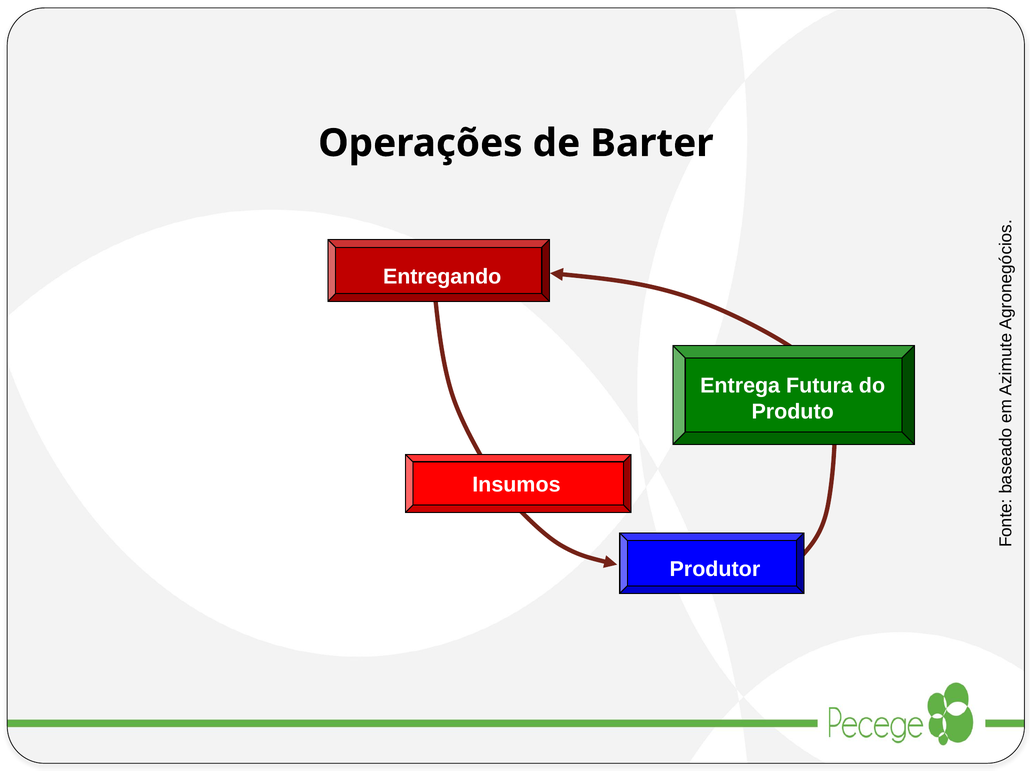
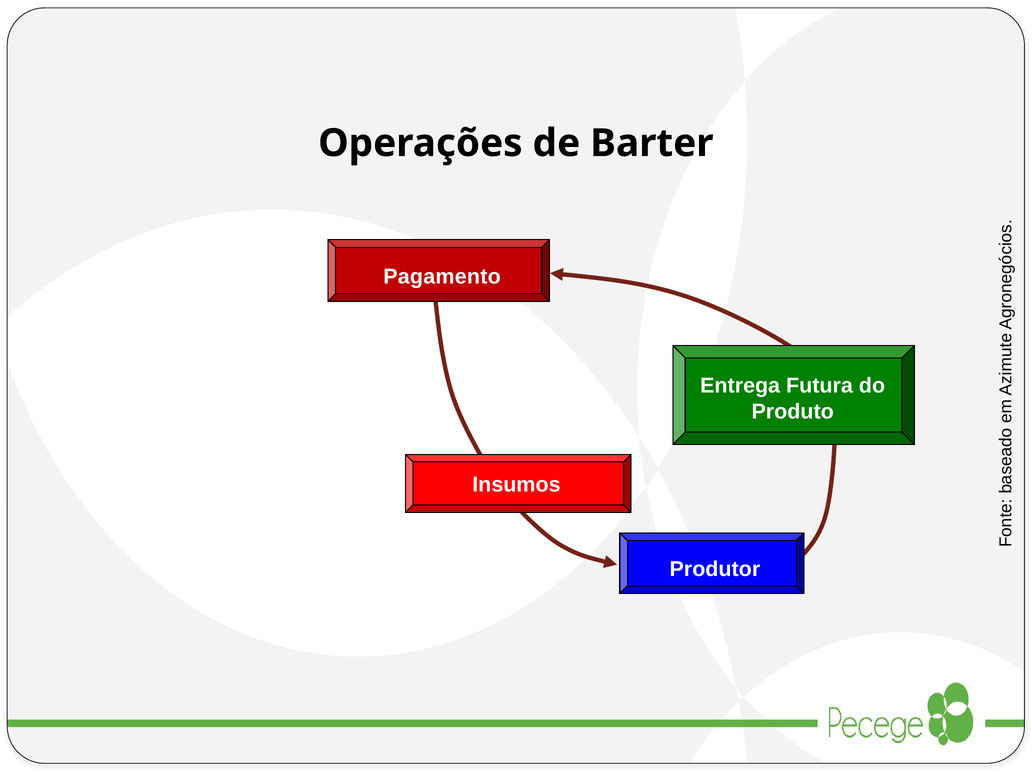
Entregando: Entregando -> Pagamento (442, 276)
